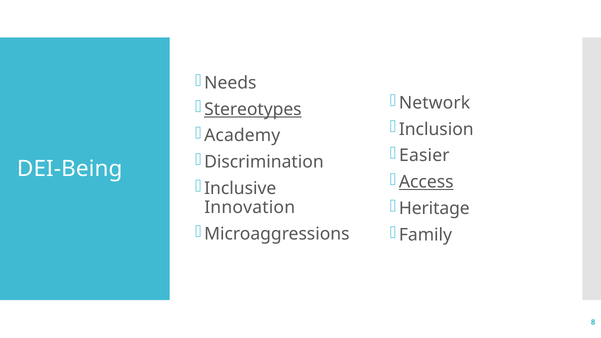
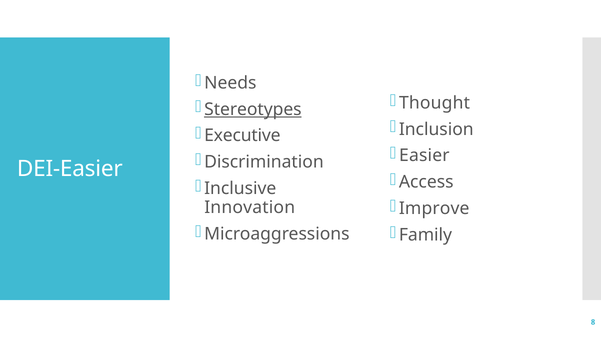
Network: Network -> Thought (435, 103)
Academy: Academy -> Executive (242, 136)
DEI-Being: DEI-Being -> DEI-Easier (70, 169)
Access underline: present -> none (426, 182)
Heritage: Heritage -> Improve (434, 209)
